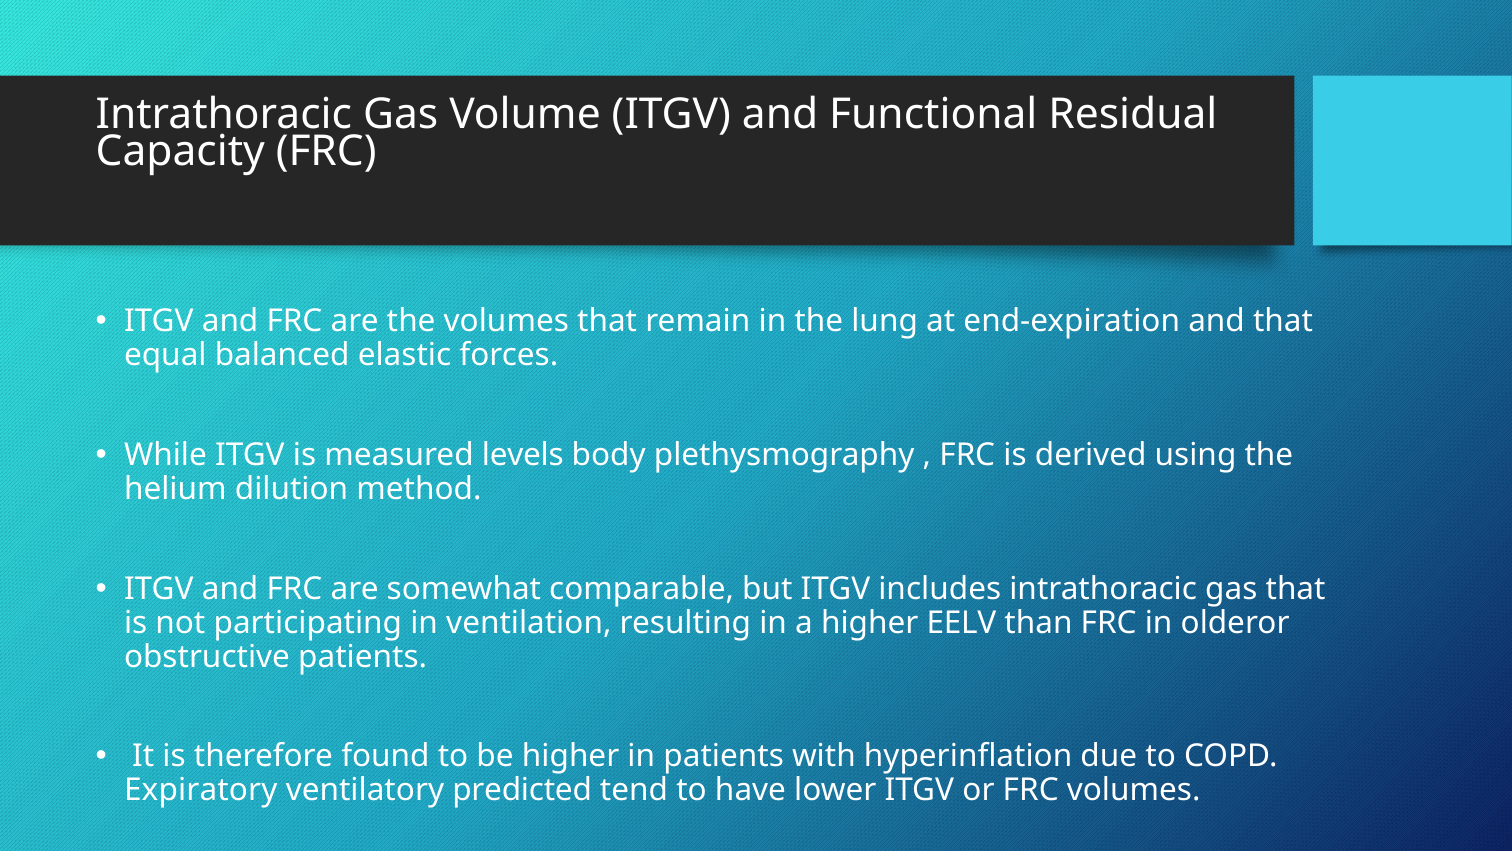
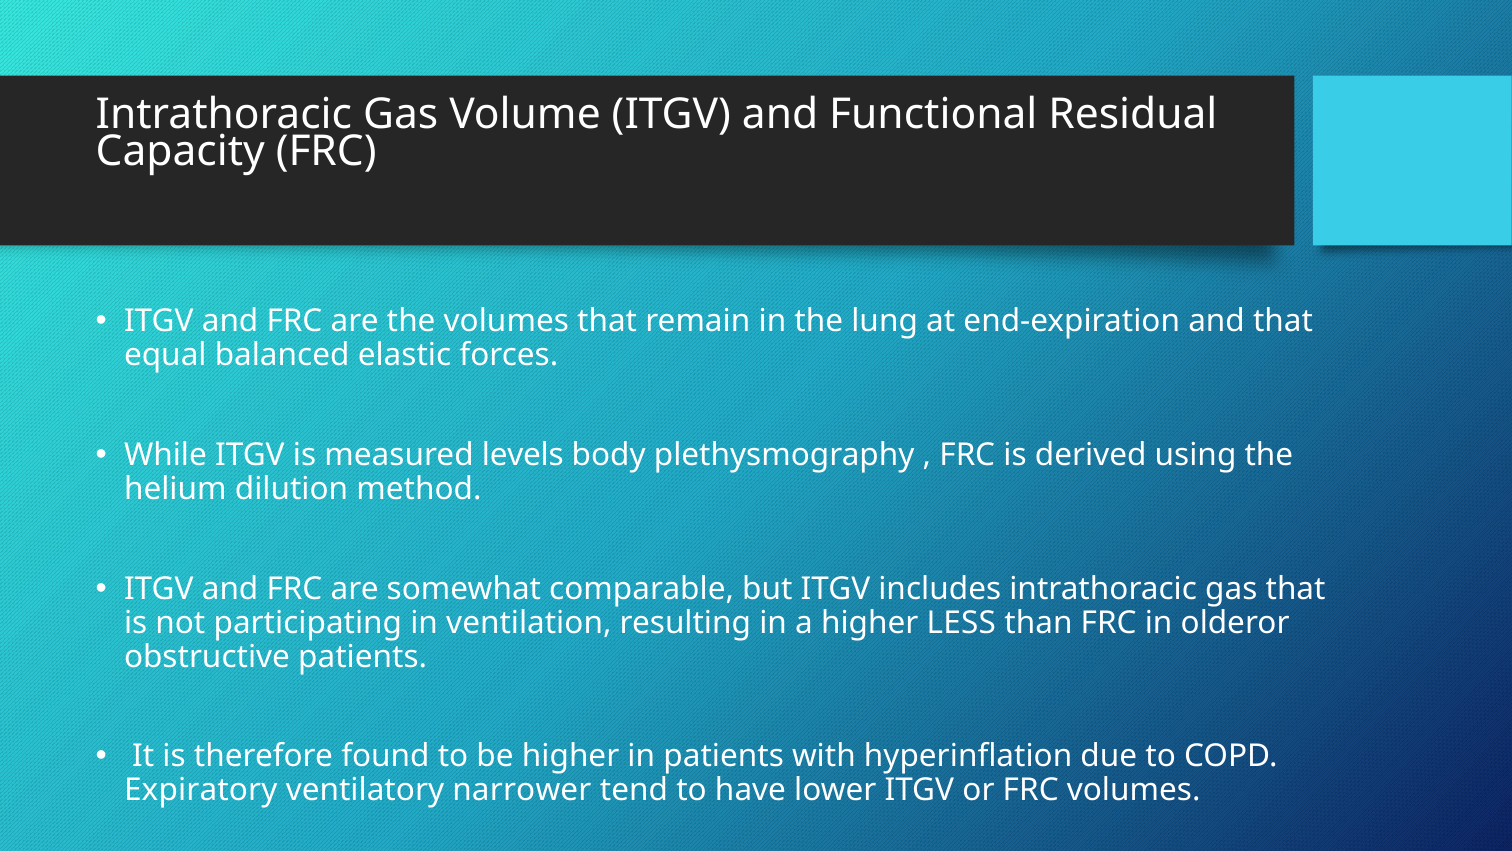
EELV: EELV -> LESS (961, 622)
predicted: predicted -> narrower (522, 790)
